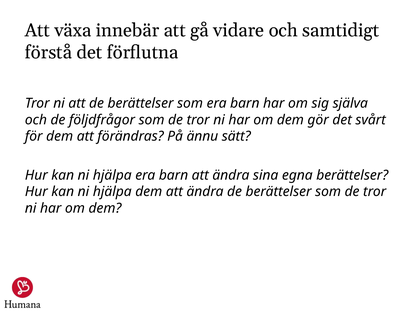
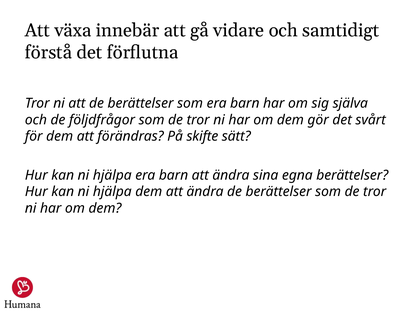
ännu: ännu -> skifte (202, 137)
